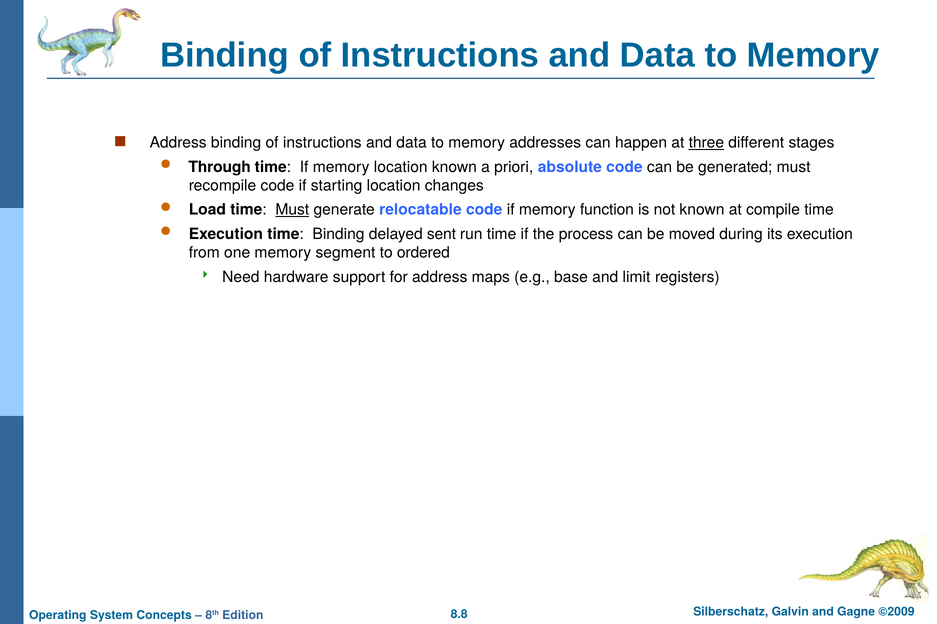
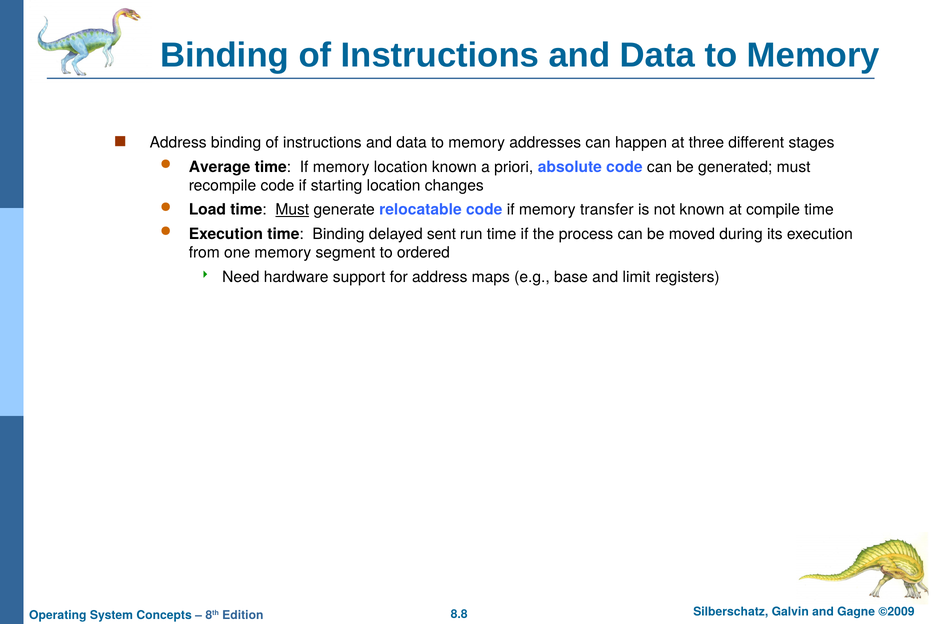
three underline: present -> none (706, 143)
Through: Through -> Average (220, 167)
function: function -> transfer (607, 210)
